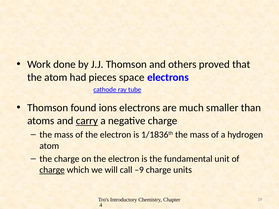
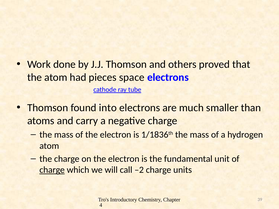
ions: ions -> into (108, 108)
carry underline: present -> none (87, 121)
–9: –9 -> –2 (139, 170)
